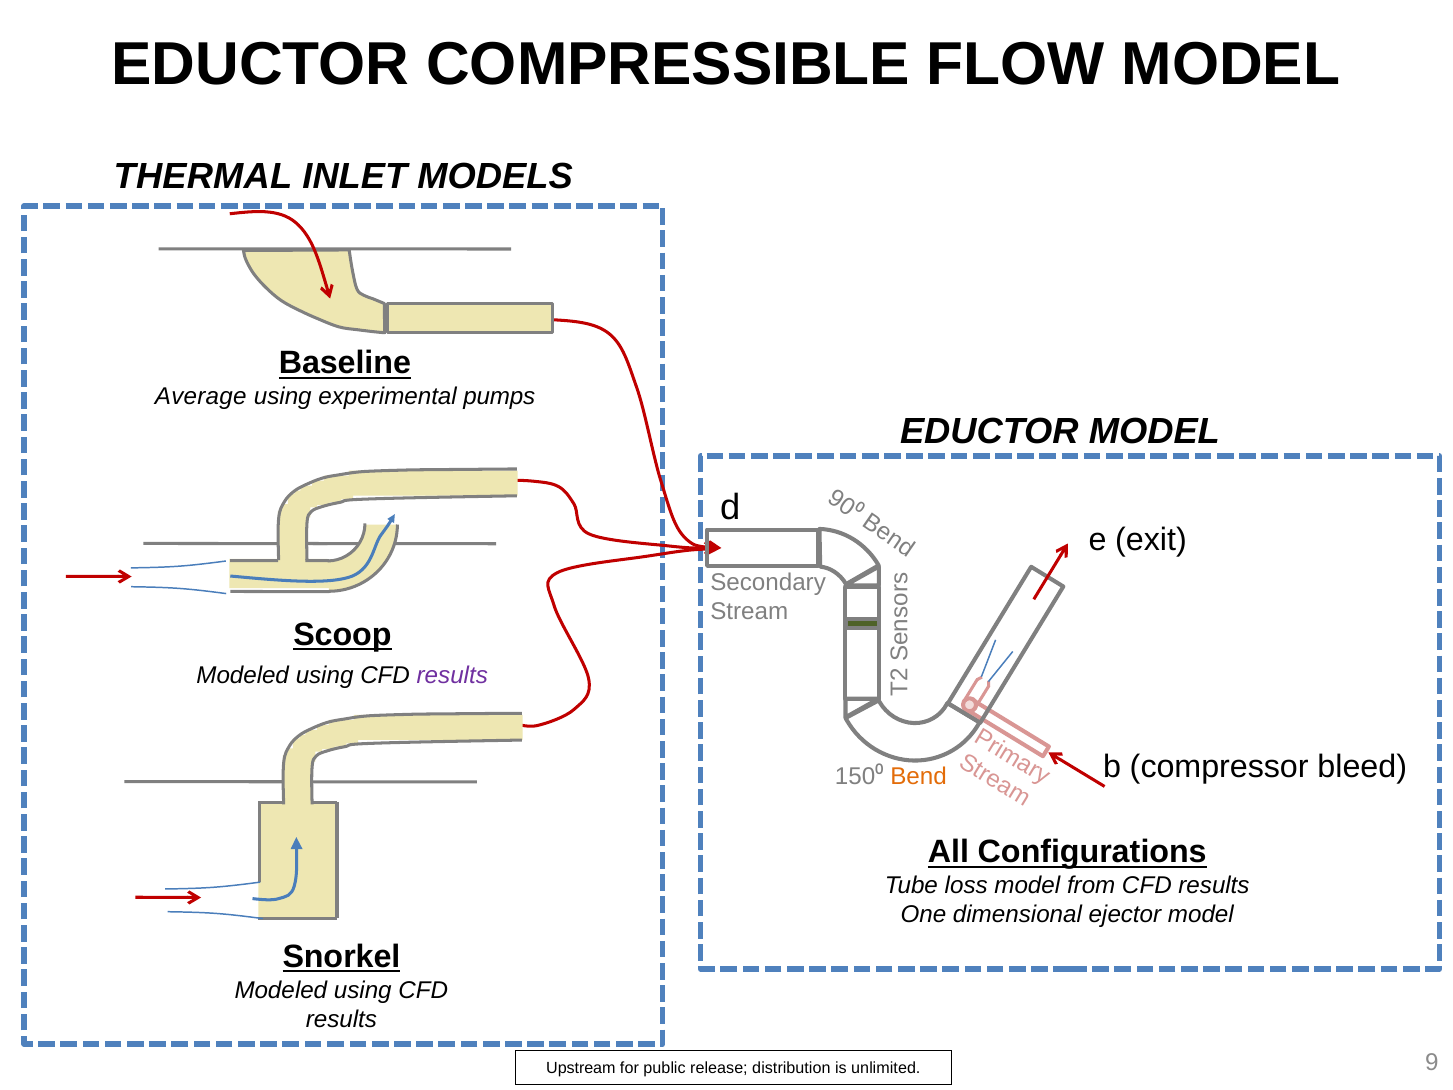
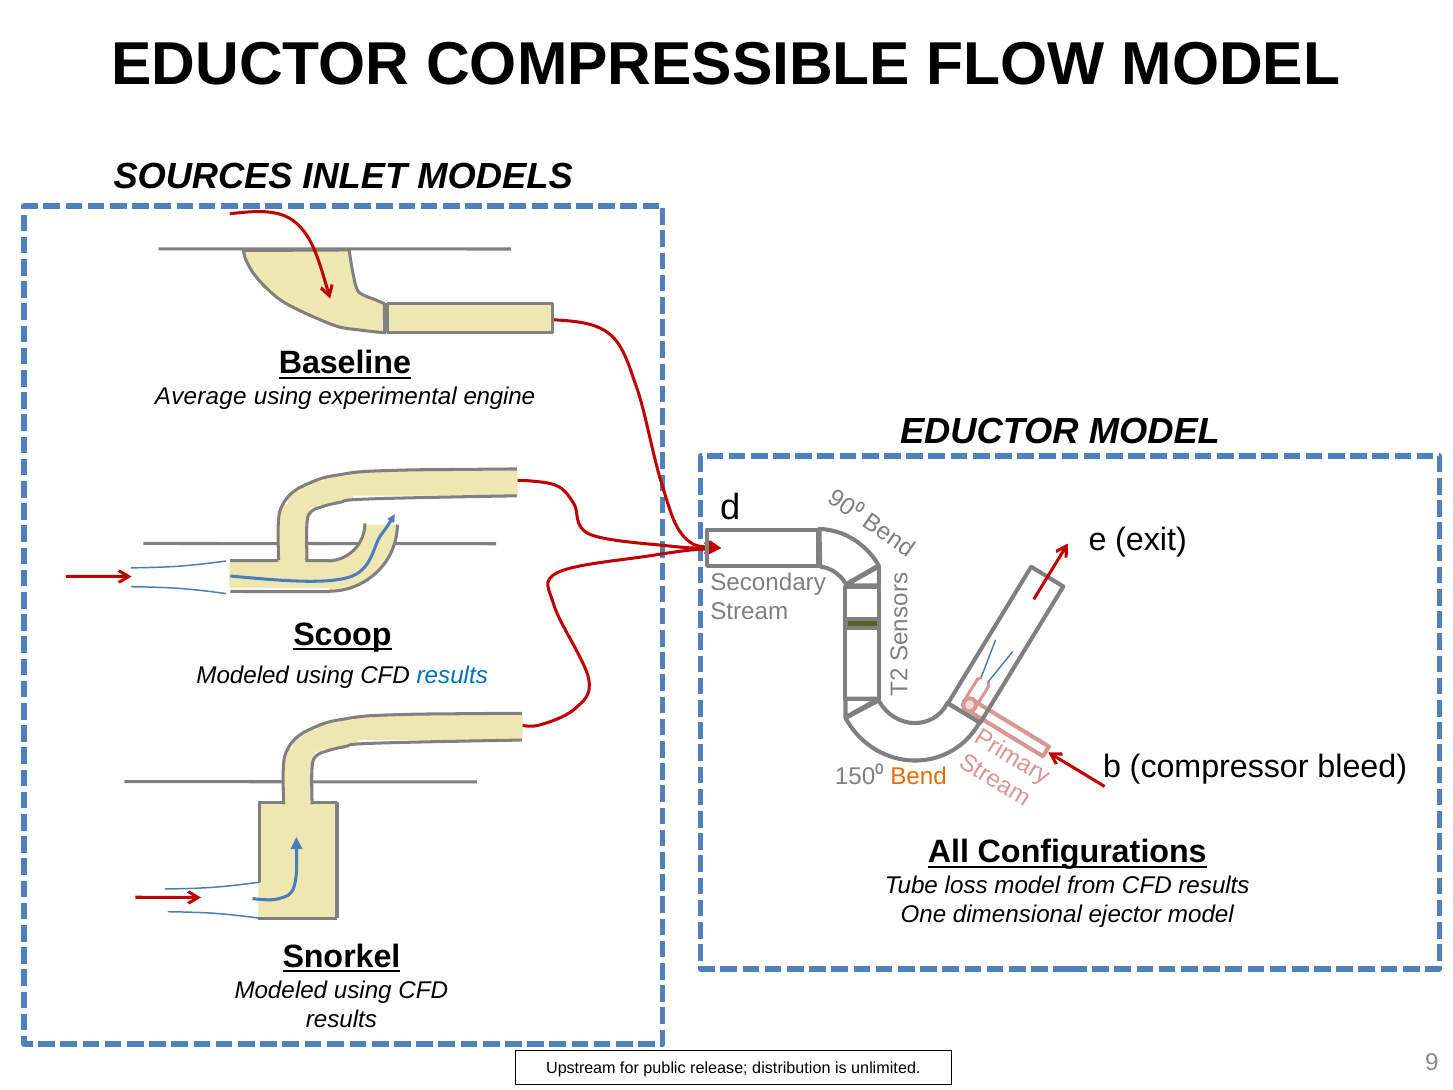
THERMAL: THERMAL -> SOURCES (203, 177)
pumps: pumps -> engine (499, 397)
results colour: purple -> blue (452, 676)
